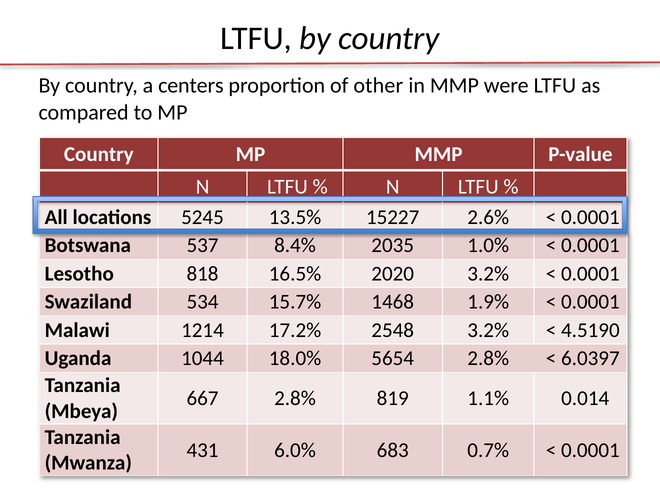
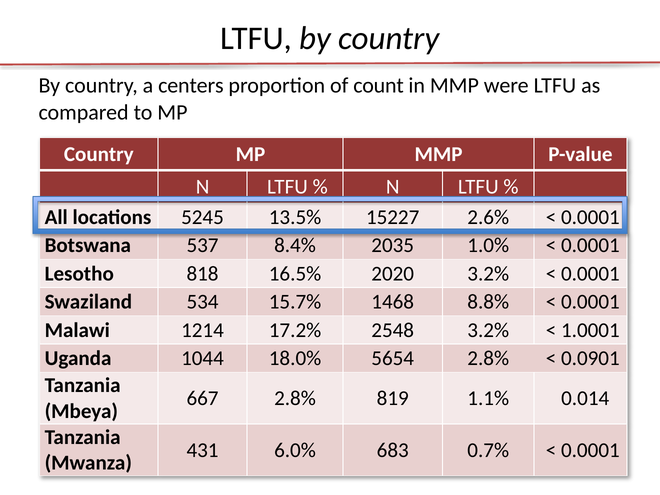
other: other -> count (379, 86)
1.9%: 1.9% -> 8.8% (488, 302)
4.5190: 4.5190 -> 1.0001 (590, 330)
6.0397: 6.0397 -> 0.0901 (590, 358)
